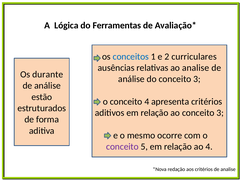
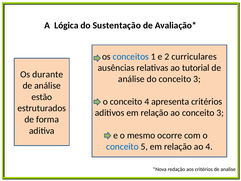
Ferramentas: Ferramentas -> Sustentação (117, 25)
ao analise: analise -> tutorial (196, 68)
conceito colour: purple -> blue (122, 146)
